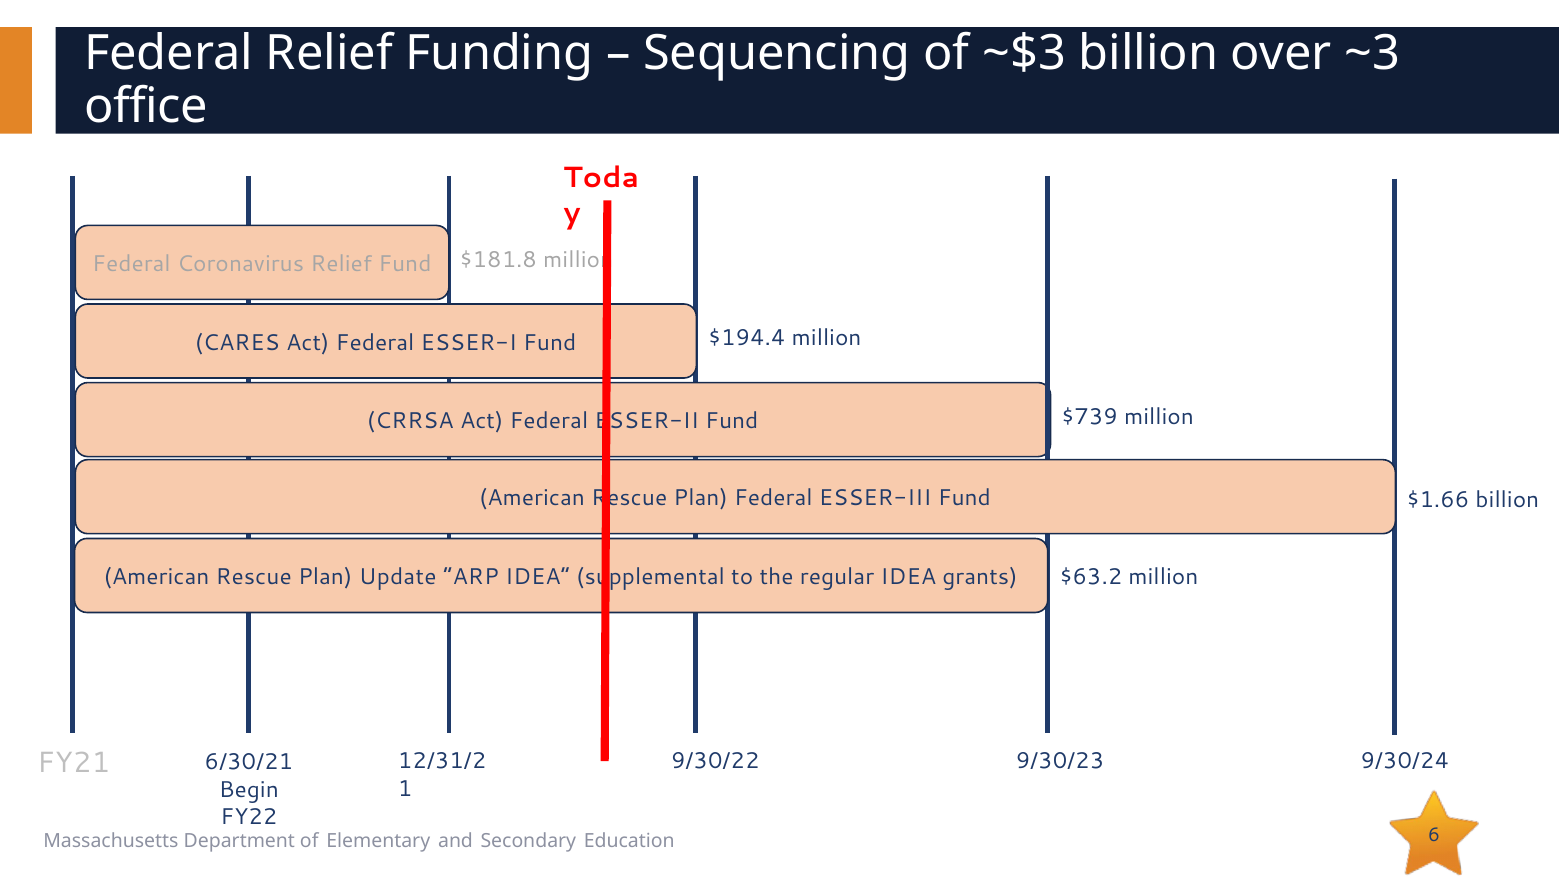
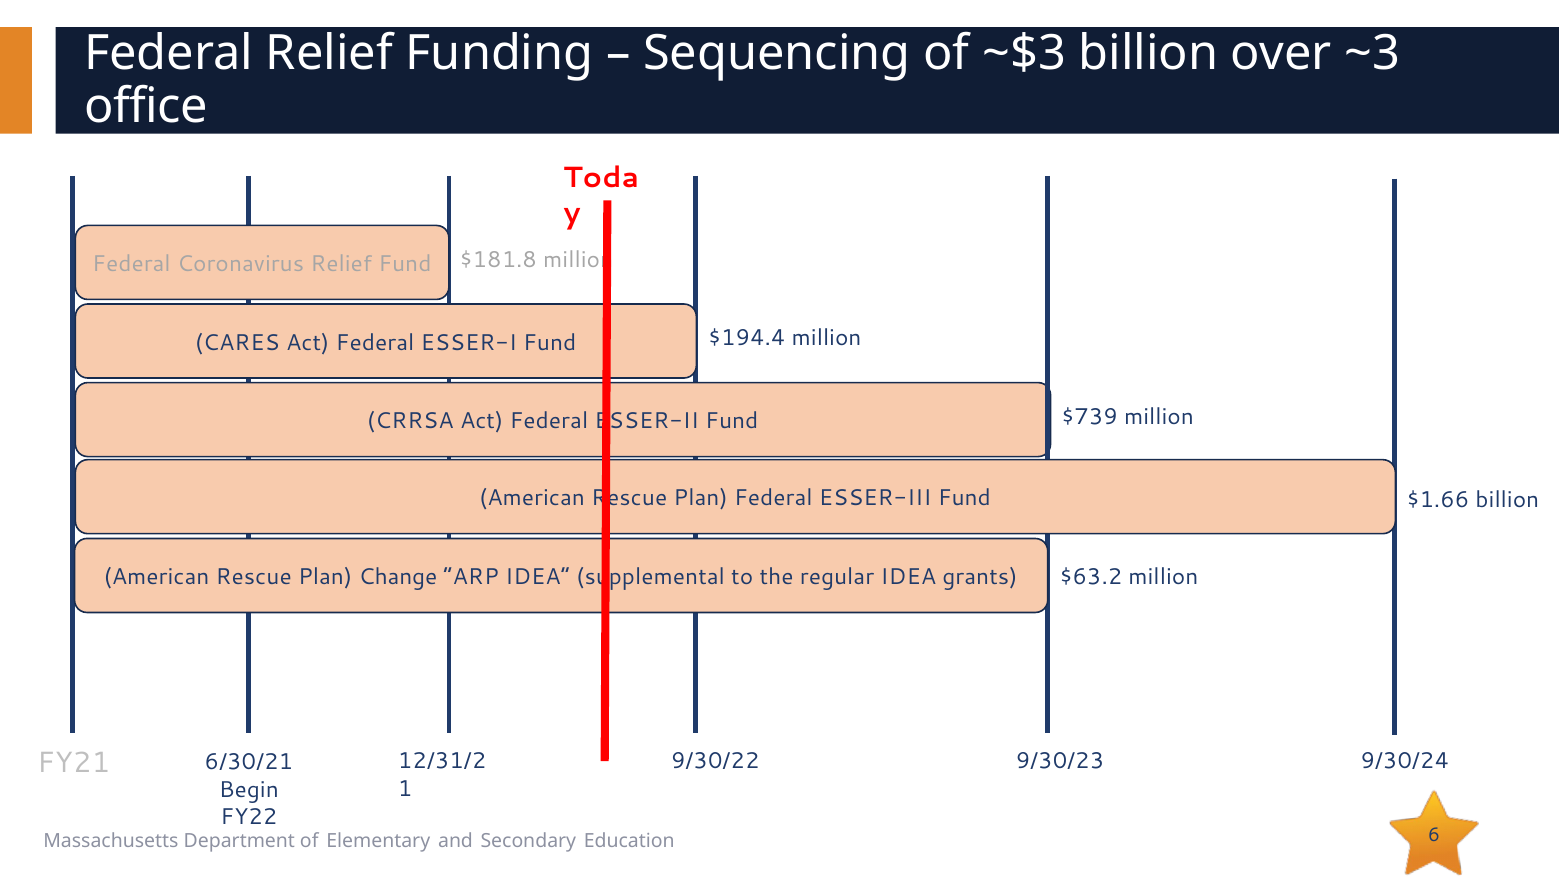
Update: Update -> Change (398, 577)
